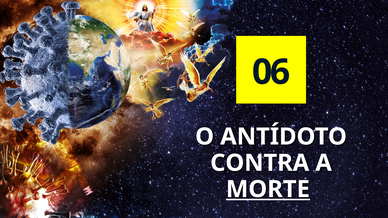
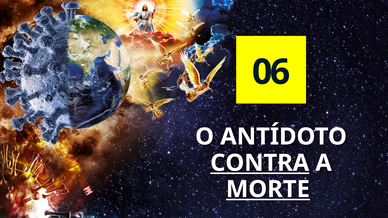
CONTRA underline: none -> present (260, 163)
